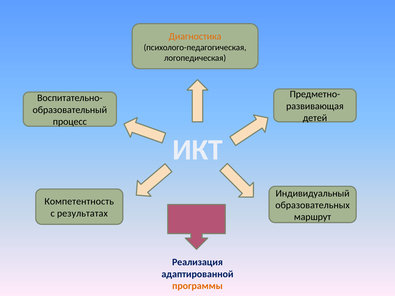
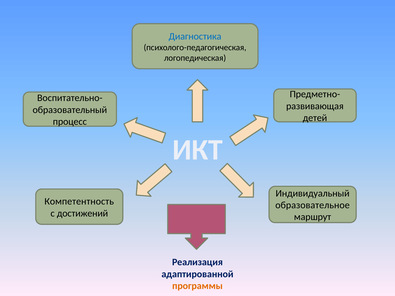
Диагностика colour: orange -> blue (195, 36)
образовательных: образовательных -> образовательное (313, 205)
результатах: результатах -> достижений (82, 213)
